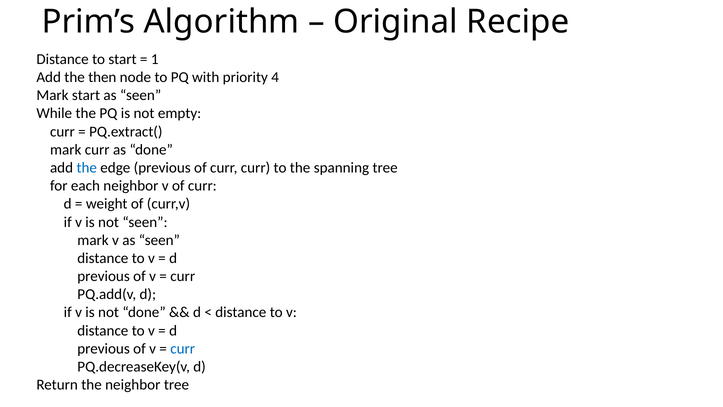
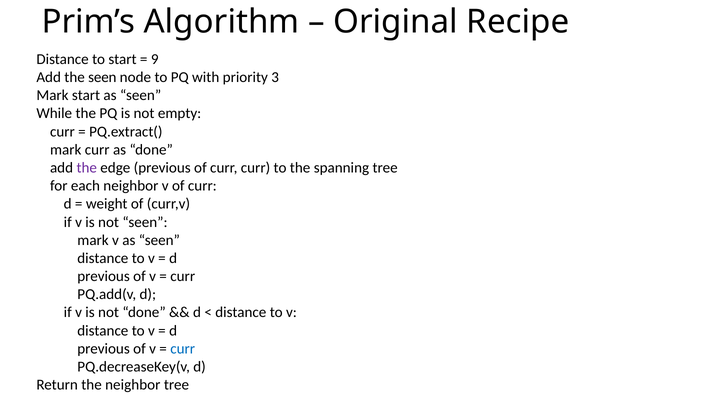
1: 1 -> 9 (155, 59)
the then: then -> seen (102, 77)
4: 4 -> 3 (275, 77)
the colour: blue -> purple (87, 168)
